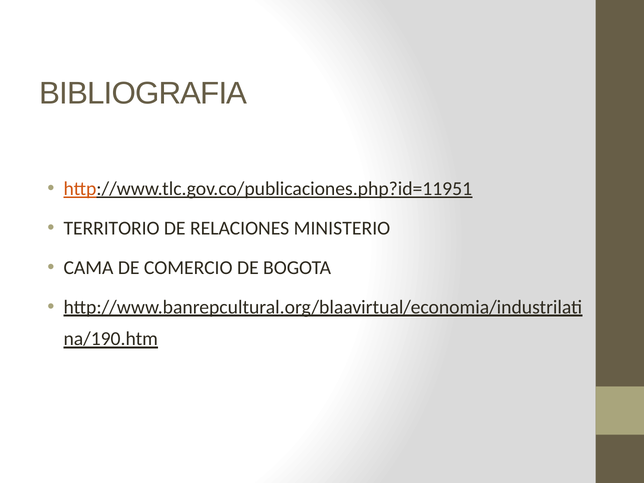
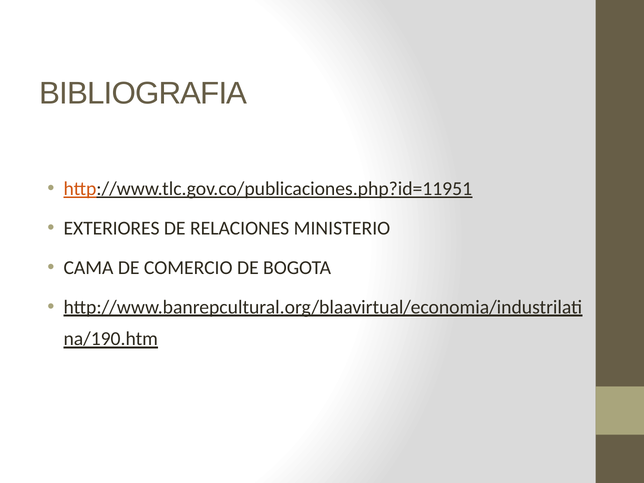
TERRITORIO: TERRITORIO -> EXTERIORES (112, 228)
